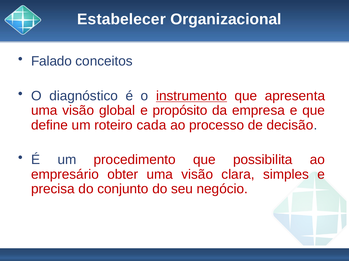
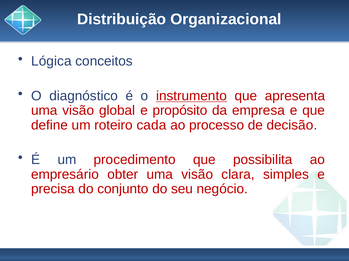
Estabelecer: Estabelecer -> Distribuição (122, 19)
Falado: Falado -> Lógica (51, 61)
